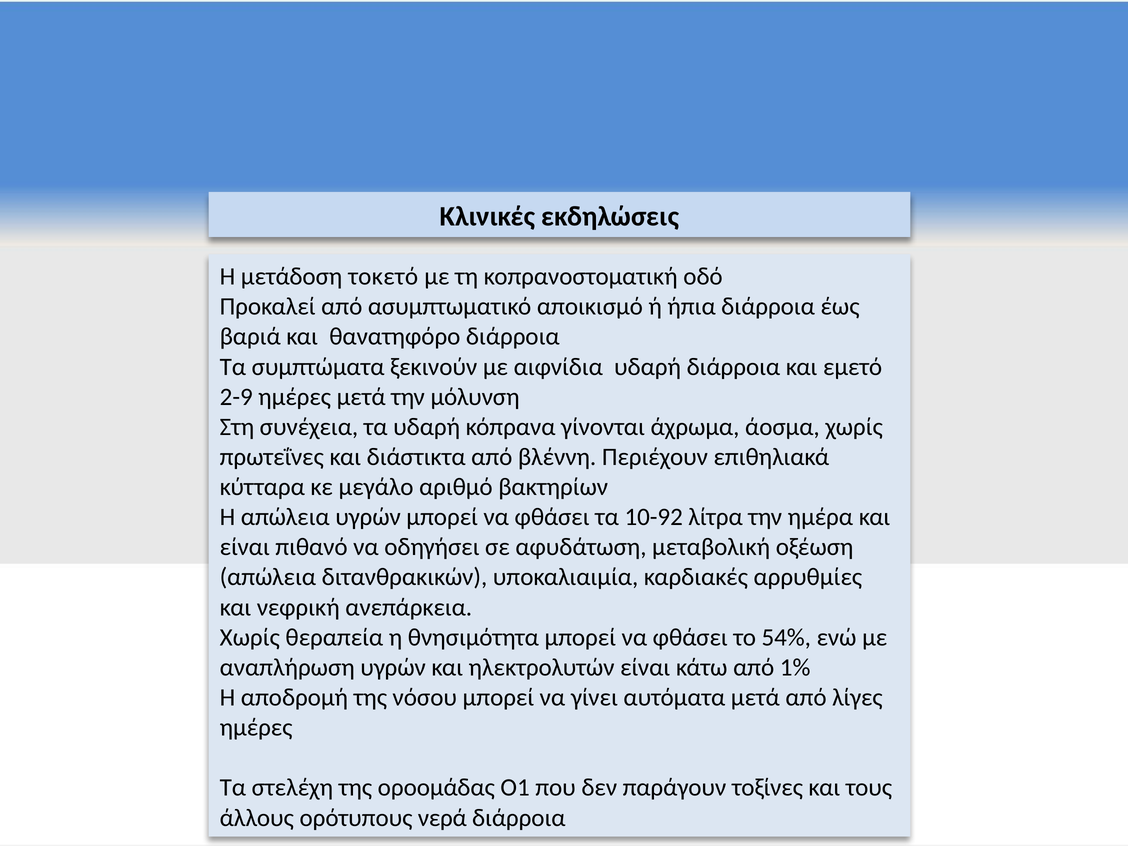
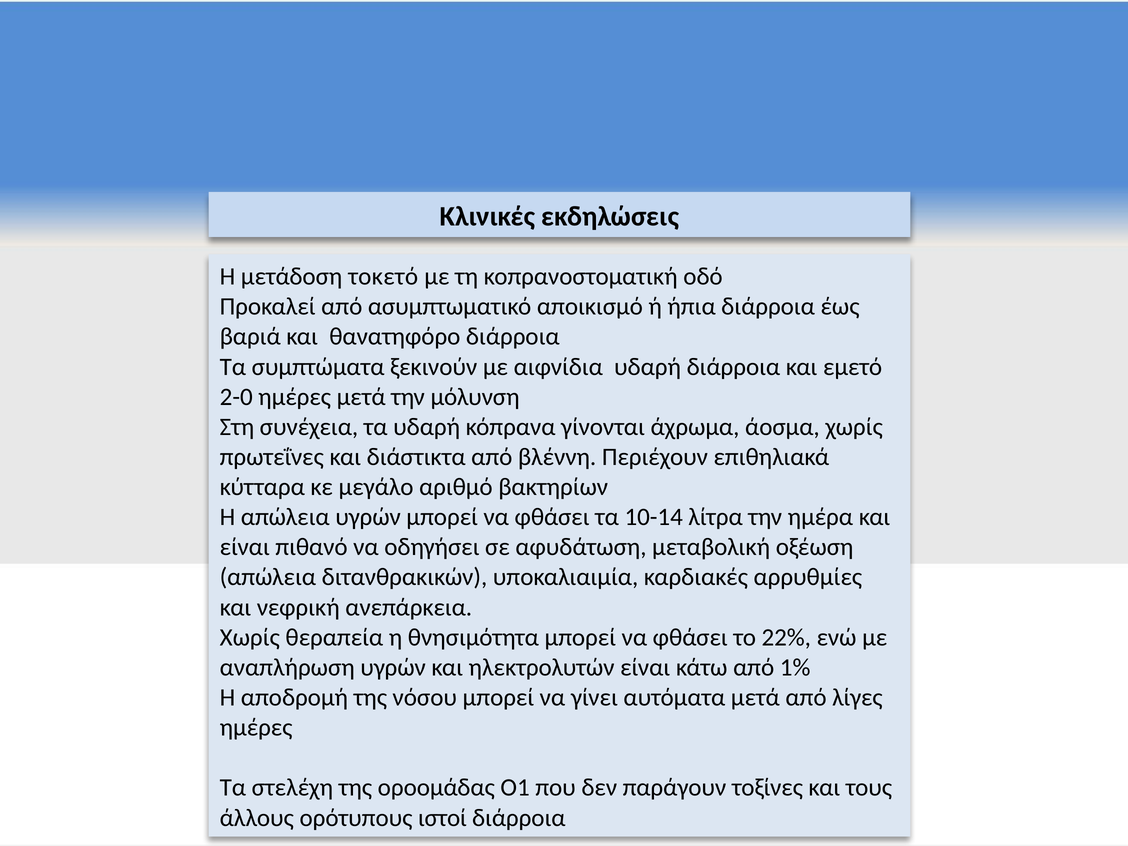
2-9: 2-9 -> 2-0 (236, 397)
10-92: 10-92 -> 10-14 (654, 517)
54%: 54% -> 22% (786, 637)
νερά: νερά -> ιστοί (442, 818)
